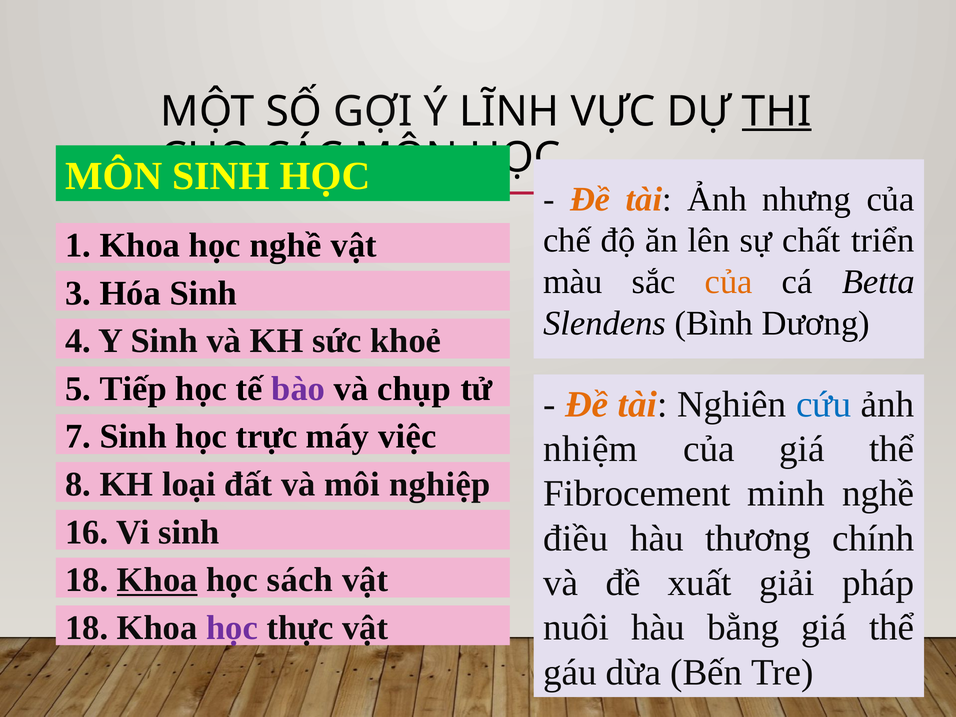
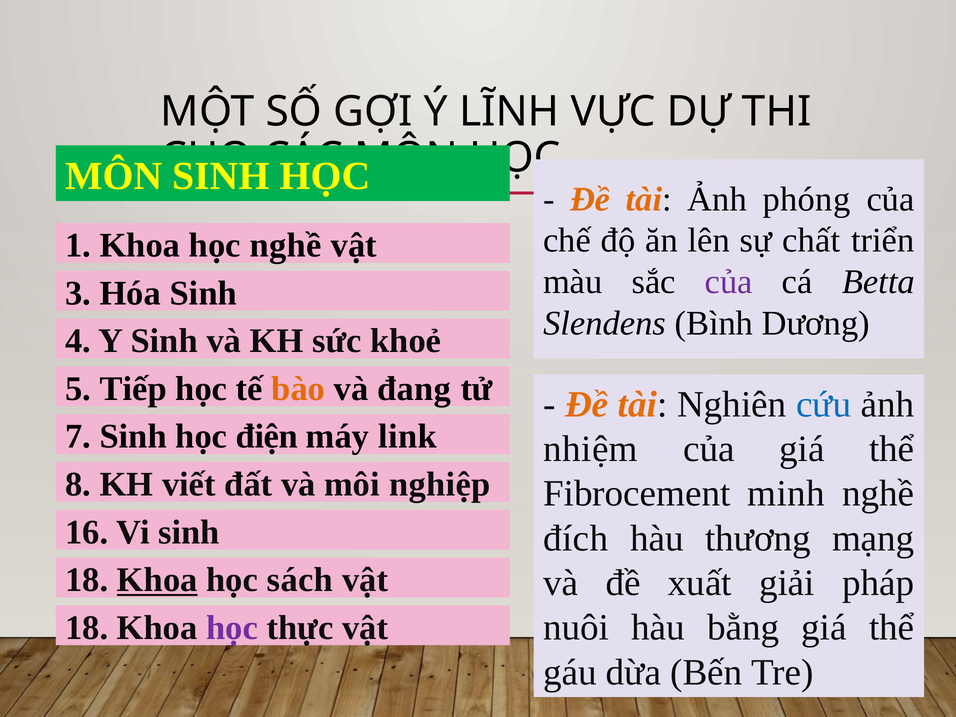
THI underline: present -> none (777, 112)
nhưng: nhưng -> phóng (806, 199)
của colour: orange -> purple (729, 282)
bào colour: purple -> orange (298, 389)
chụp: chụp -> đang (414, 389)
trực: trực -> điện (267, 437)
việc: việc -> link (407, 437)
loại: loại -> viết (189, 484)
điều: điều -> đích (576, 538)
chính: chính -> mạng (873, 538)
